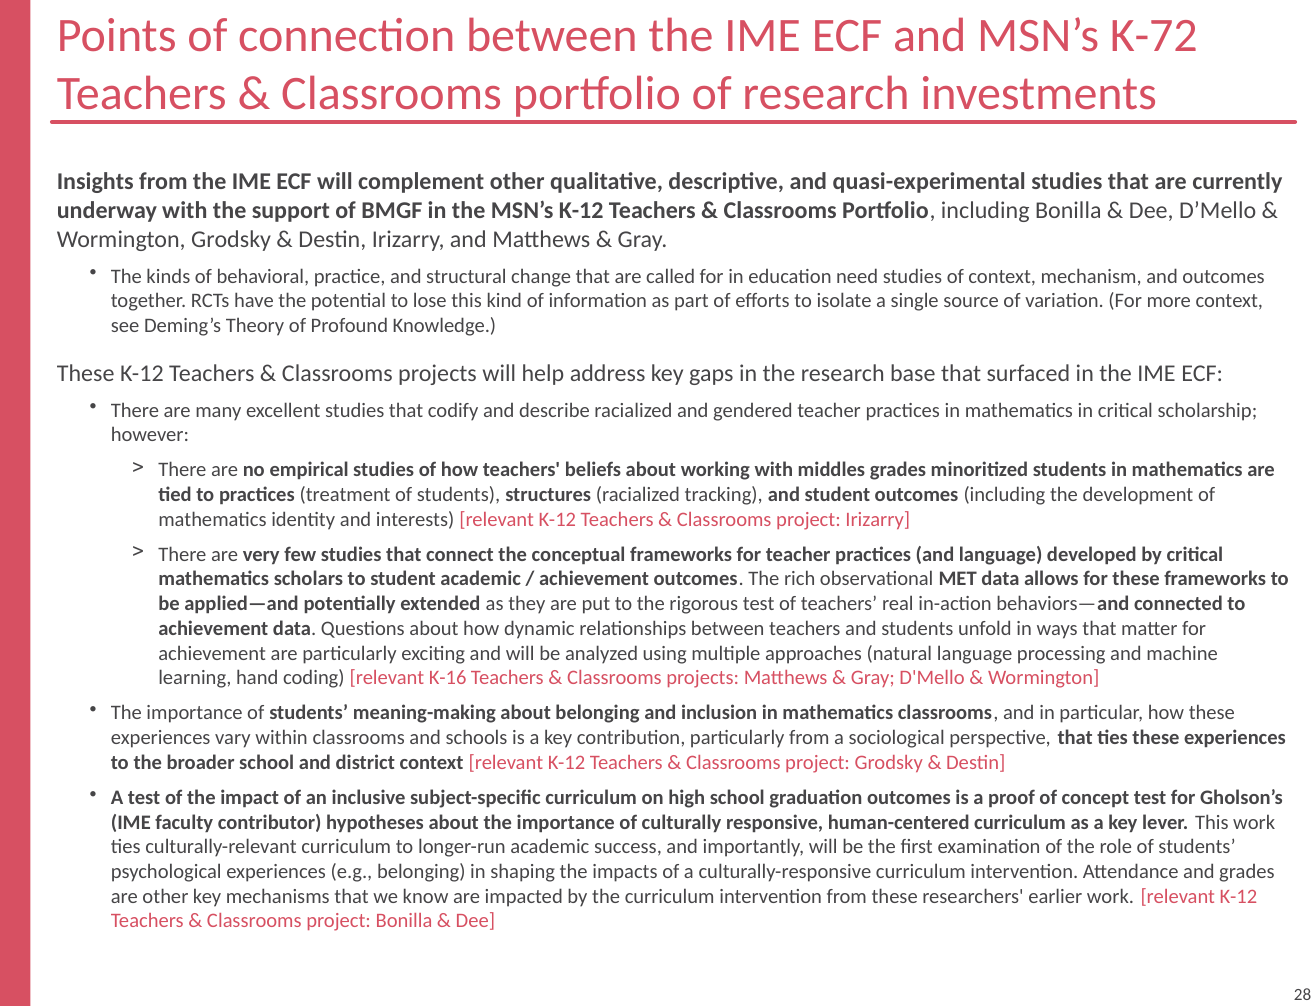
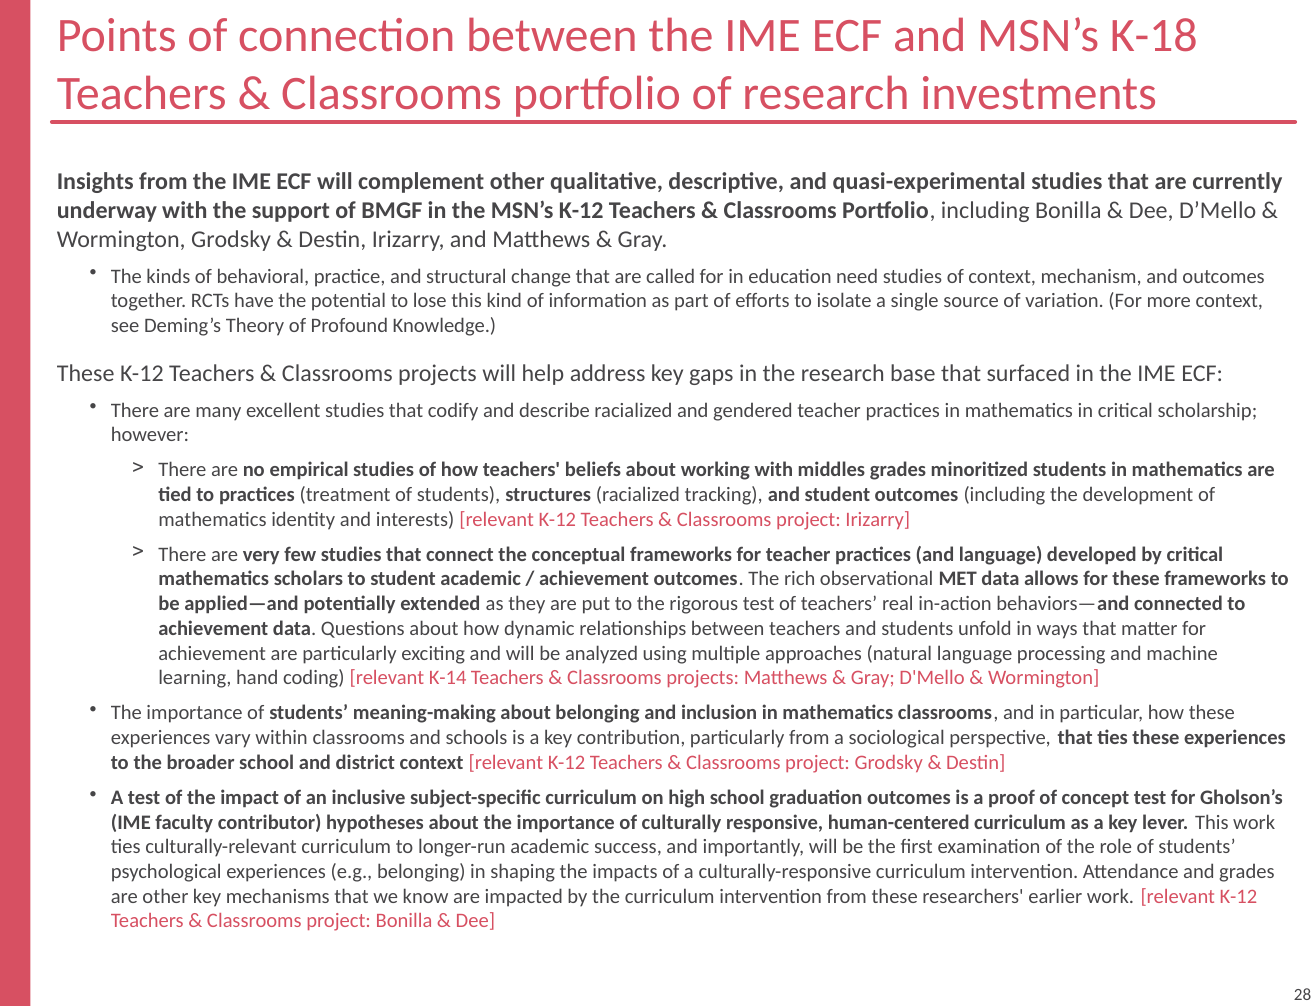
K-72: K-72 -> K-18 (1154, 36)
K-16: K-16 -> K-14 (448, 678)
